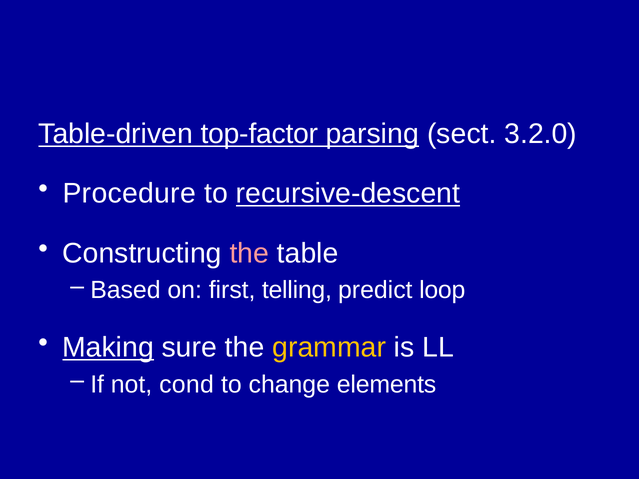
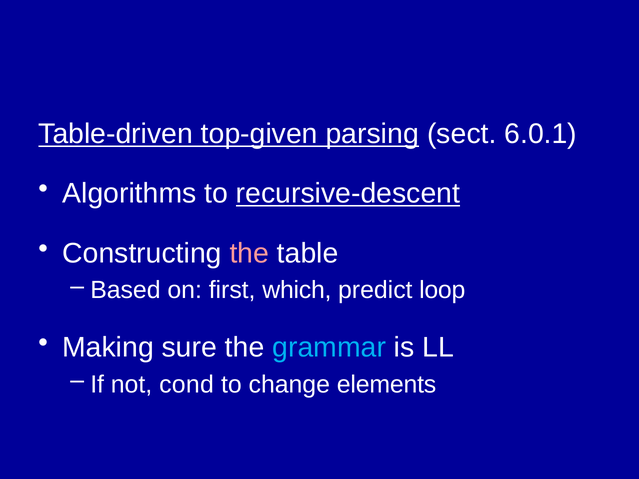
top-factor: top-factor -> top-given (259, 134)
3.2.0: 3.2.0 -> 6.0.1 (541, 134)
Procedure: Procedure -> Algorithms (129, 194)
telling: telling -> which (297, 290)
Making underline: present -> none (108, 348)
grammar colour: yellow -> light blue (329, 348)
